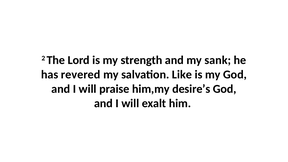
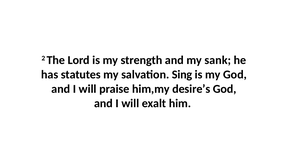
revered: revered -> statutes (81, 75)
Like: Like -> Sing (182, 75)
